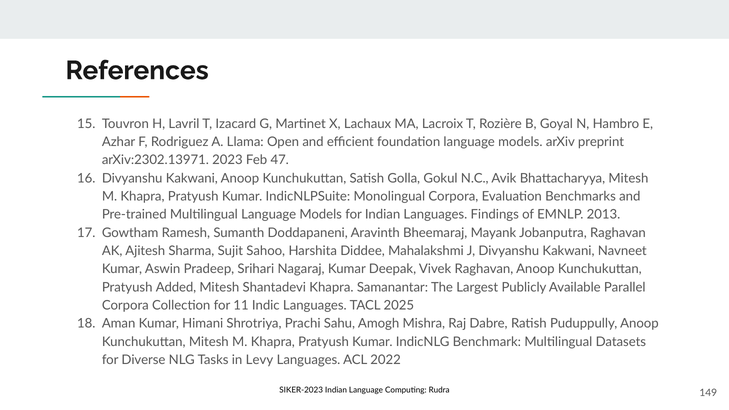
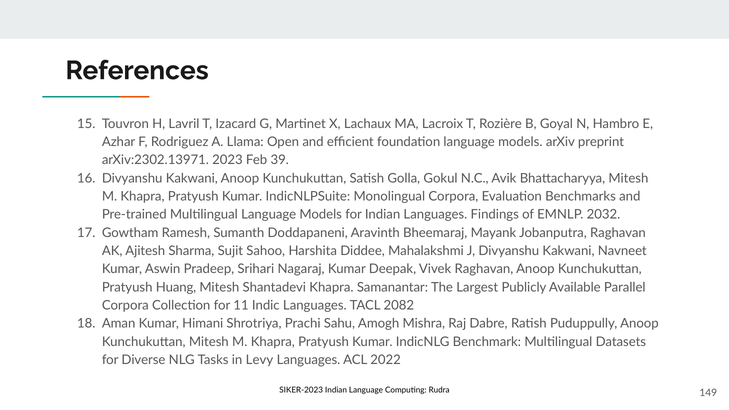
47: 47 -> 39 (280, 160)
2013: 2013 -> 2032 (603, 215)
Added: Added -> Huang (176, 287)
2025: 2025 -> 2082 (399, 305)
